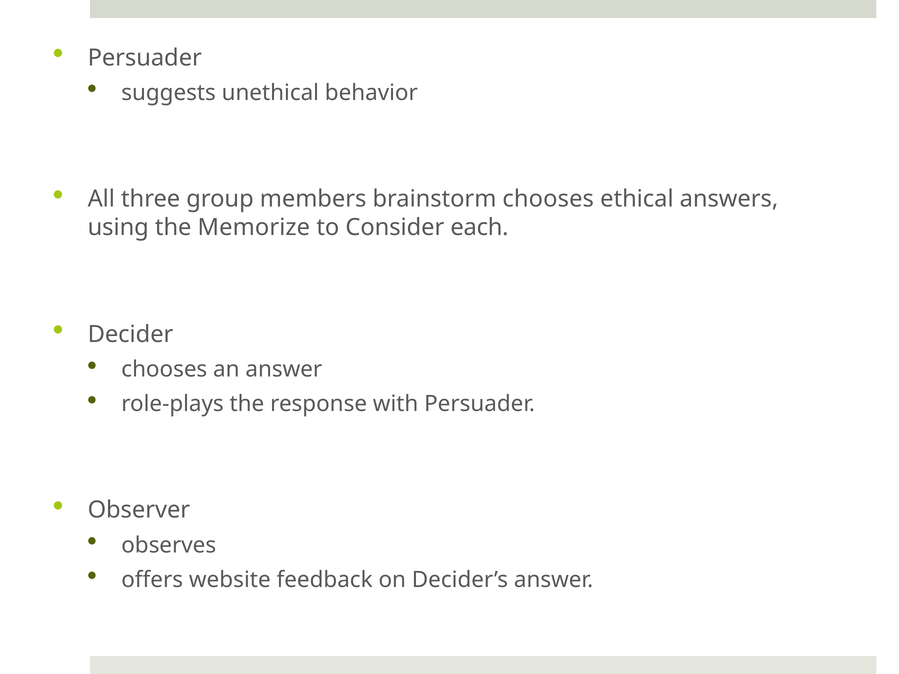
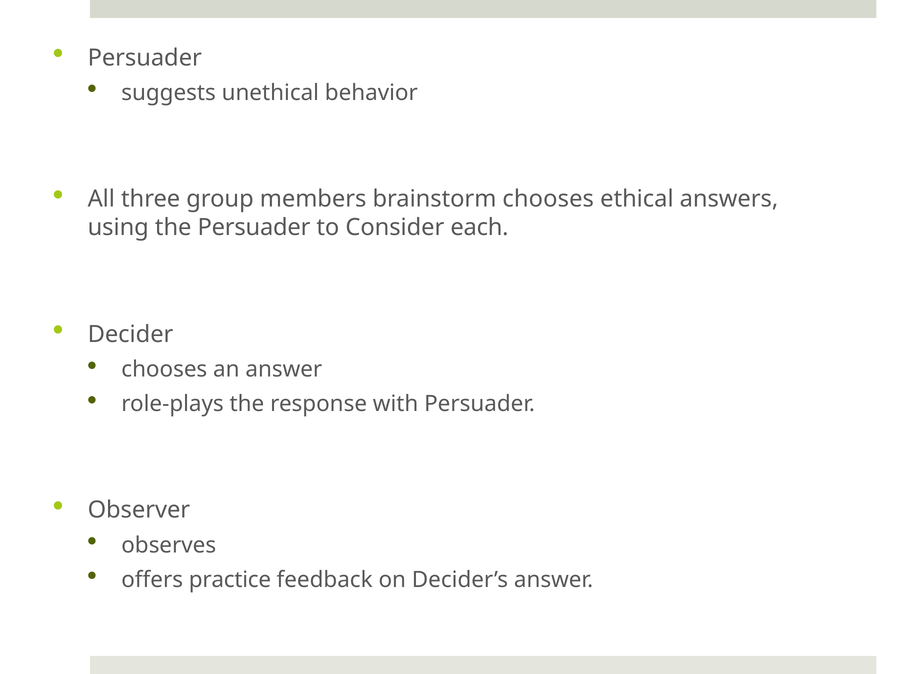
the Memorize: Memorize -> Persuader (254, 228)
website: website -> practice (230, 580)
